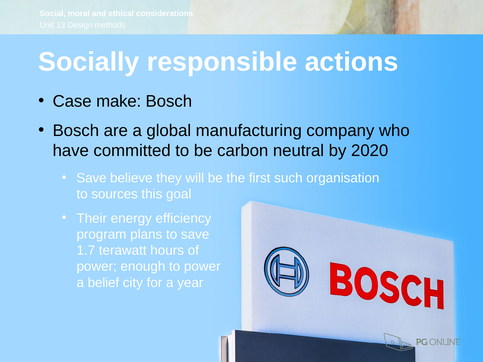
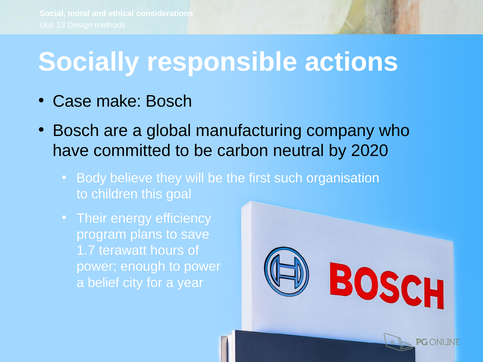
Save: Save -> Body (91, 178)
sources: sources -> children (115, 194)
